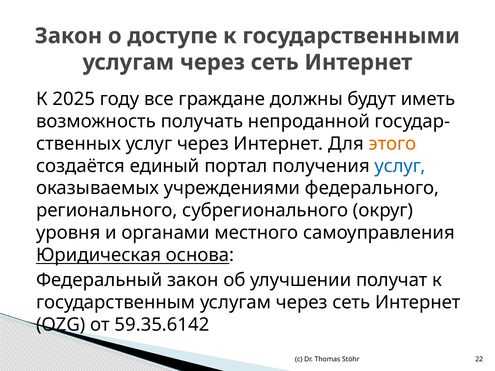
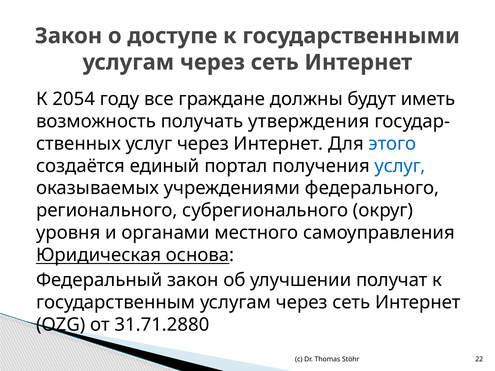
2025: 2025 -> 2054 (74, 99)
непроданной: непроданной -> утверждения (309, 121)
этого colour: orange -> blue (392, 144)
59.35.6142: 59.35.6142 -> 31.71.2880 (162, 325)
